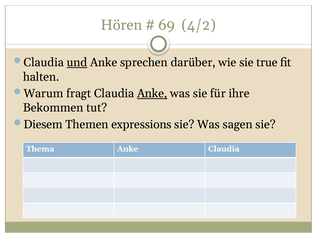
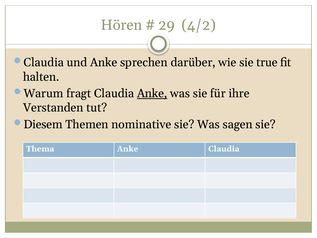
69: 69 -> 29 (167, 25)
und underline: present -> none (77, 62)
Bekommen: Bekommen -> Verstanden (53, 108)
expressions: expressions -> nominative (141, 124)
